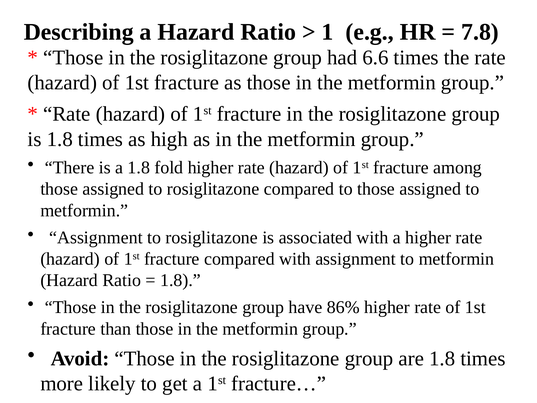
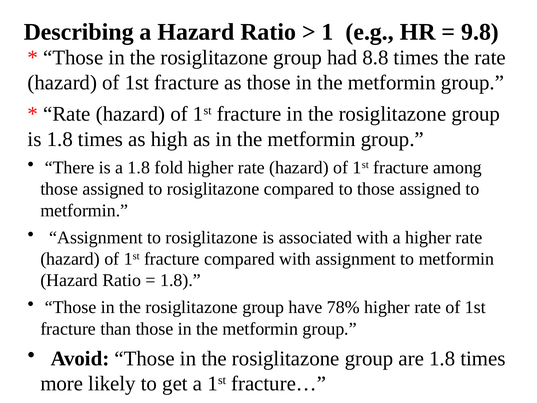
7.8: 7.8 -> 9.8 (480, 32)
6.6: 6.6 -> 8.8 (375, 58)
86%: 86% -> 78% (343, 307)
